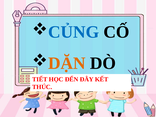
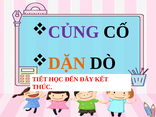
CỦNG colour: blue -> purple (74, 32)
